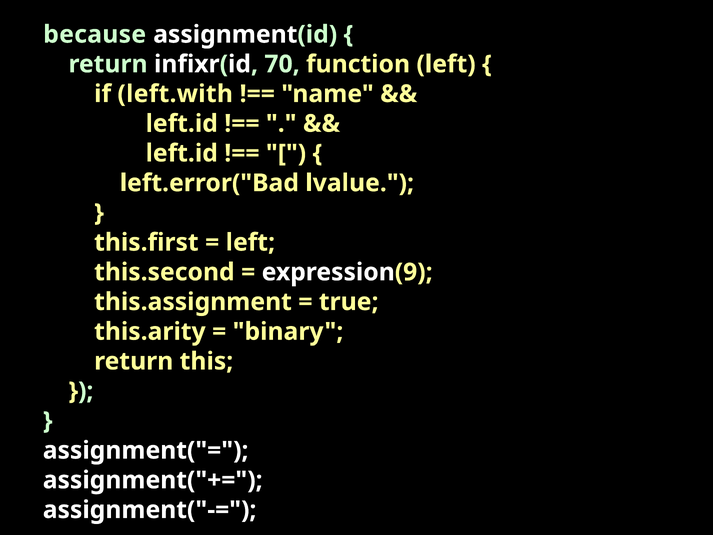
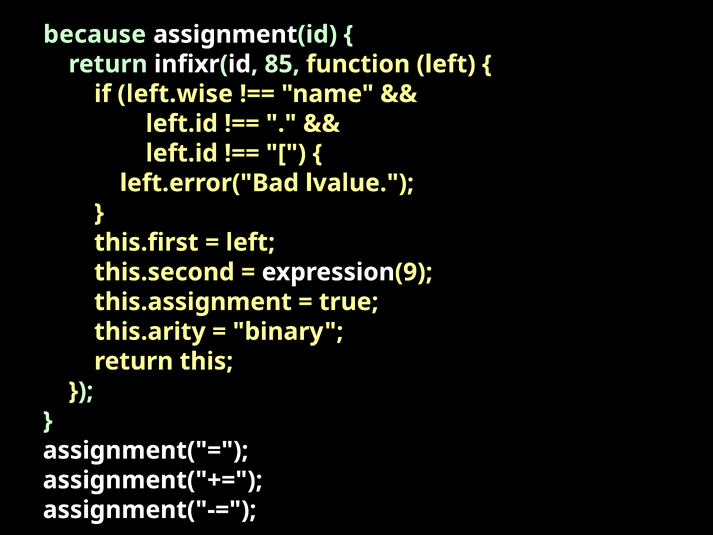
70: 70 -> 85 (282, 64)
left.with: left.with -> left.wise (175, 94)
